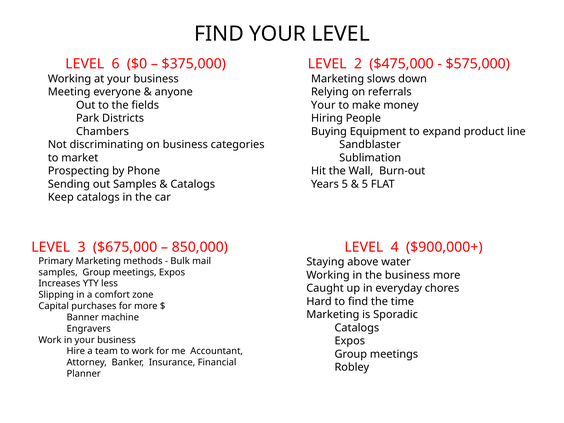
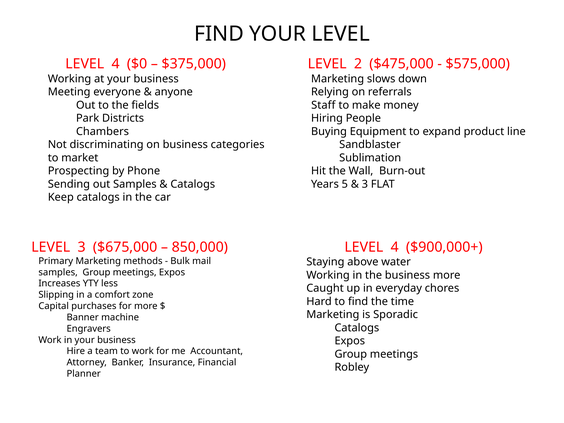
6: 6 -> 4 (116, 64)
Your: Your -> Staff (323, 105)
5: 5 -> 3 (365, 184)
